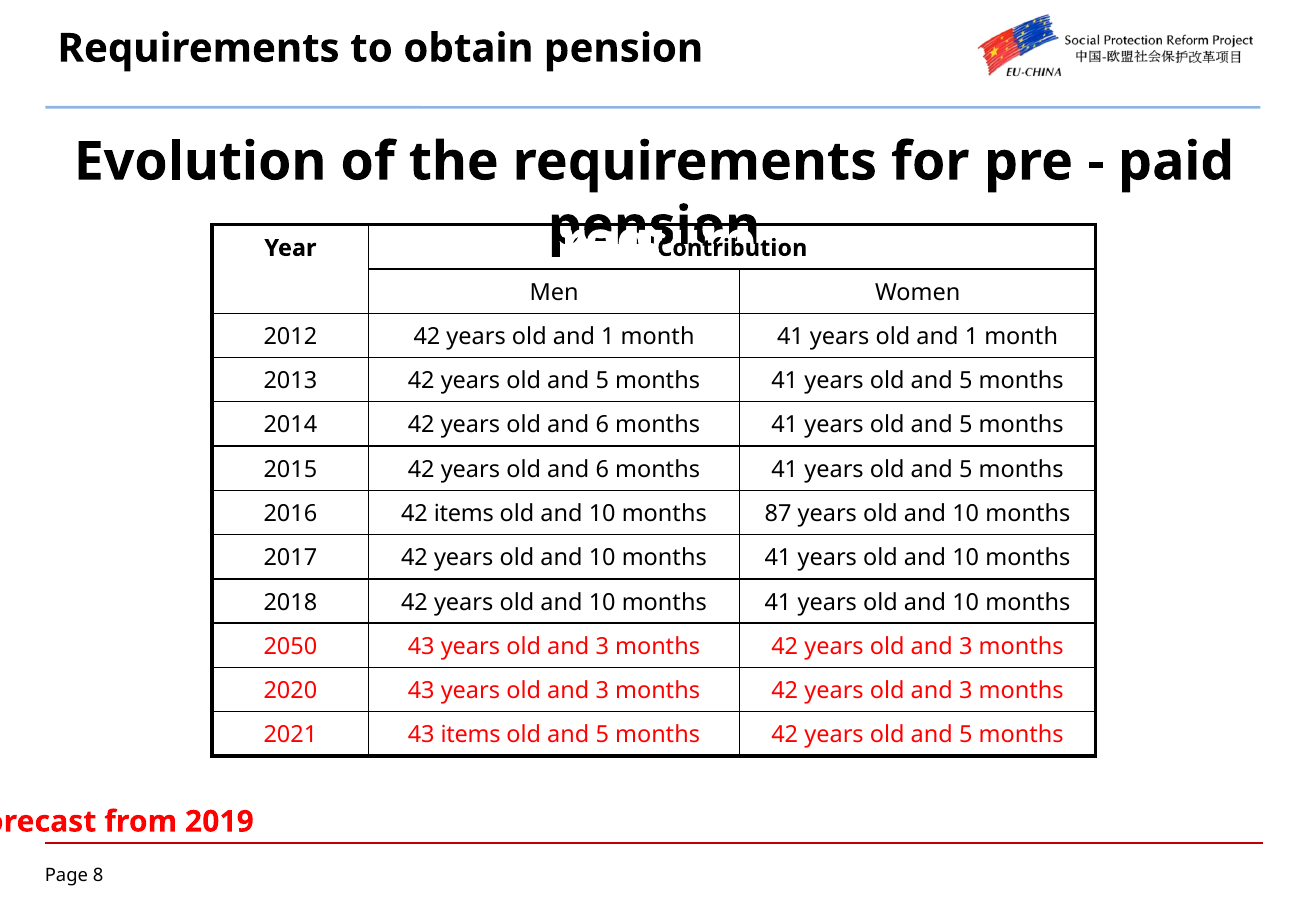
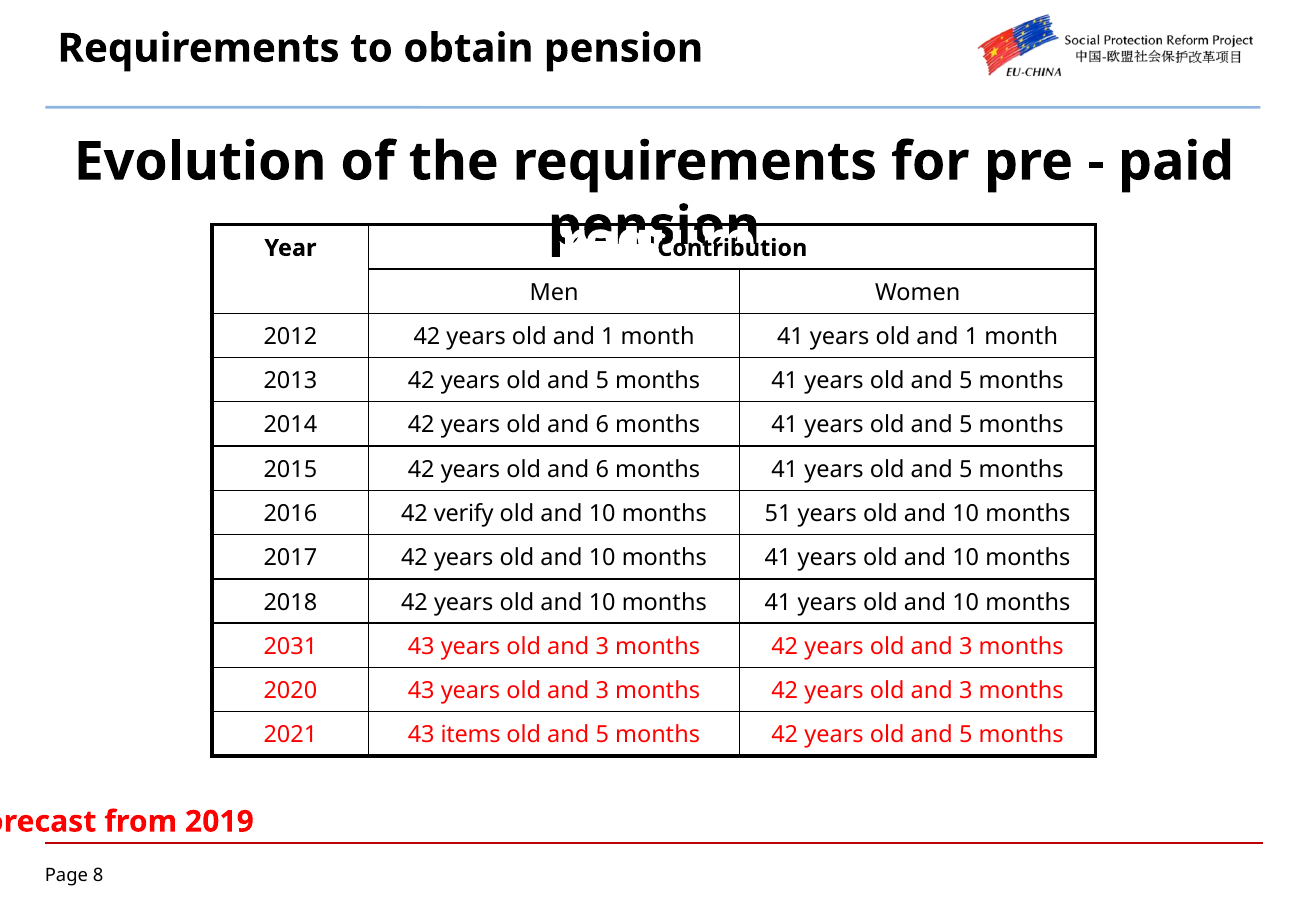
42 items: items -> verify (464, 513)
87: 87 -> 51 (778, 513)
2050: 2050 -> 2031 (290, 646)
